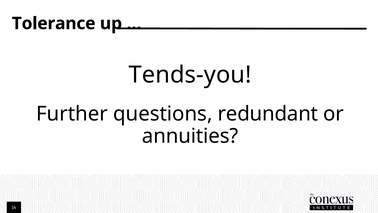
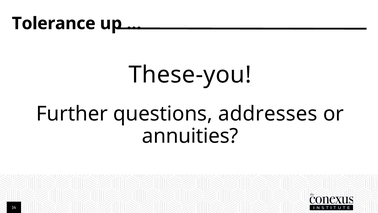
Tends-you: Tends-you -> These-you (190, 75)
redundant: redundant -> addresses (268, 114)
